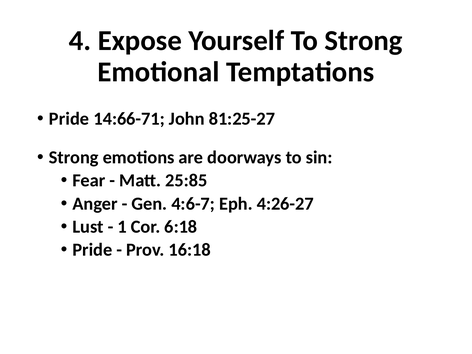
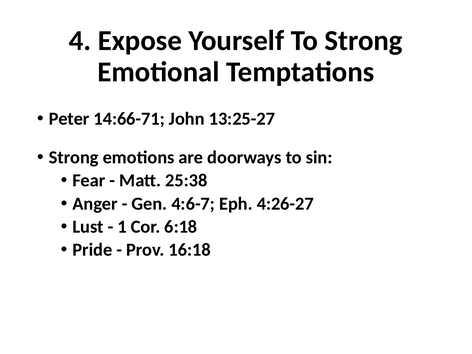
Pride: Pride -> Peter (69, 119)
81:25-27: 81:25-27 -> 13:25-27 (242, 119)
25:85: 25:85 -> 25:38 (186, 181)
